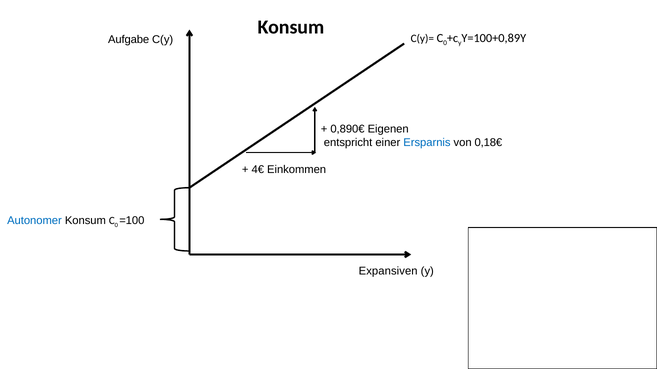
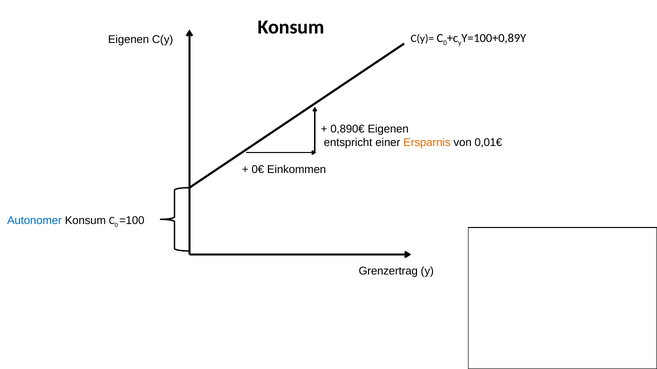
Aufgabe: Aufgabe -> Eigenen (129, 39)
Ersparnis colour: blue -> orange (427, 143)
0,18€: 0,18€ -> 0,01€ (488, 143)
4€: 4€ -> 0€ (258, 170)
Expansiven: Expansiven -> Grenzertrag (388, 271)
